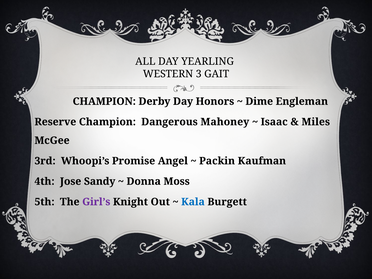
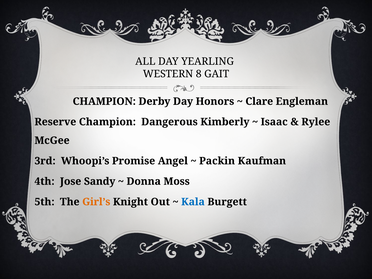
3: 3 -> 8 (199, 74)
Dime: Dime -> Clare (259, 101)
Mahoney: Mahoney -> Kimberly (225, 122)
Miles: Miles -> Rylee (316, 122)
Girl’s colour: purple -> orange (96, 202)
